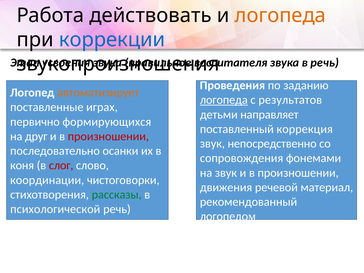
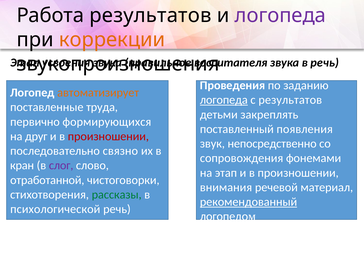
Работа действовать: действовать -> результатов (150, 15)
логопеда colour: orange -> purple (280, 15)
коррекции colour: blue -> orange (112, 40)
играх: играх -> труда (102, 107)
направляет: направляет -> закреплять (269, 115)
коррекция: коррекция -> появления (305, 129)
осанки: осанки -> связно (120, 151)
коня: коня -> кран (22, 165)
слог colour: red -> purple (61, 165)
на звук: звук -> этап (226, 173)
координации: координации -> отработанной (47, 180)
движения: движения -> внимания (226, 187)
рекомендованный underline: none -> present (249, 202)
